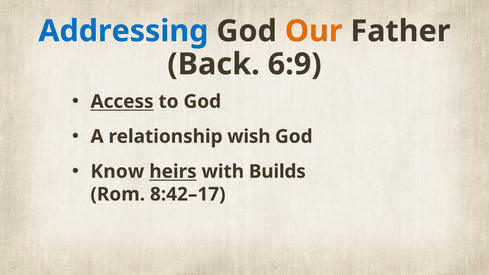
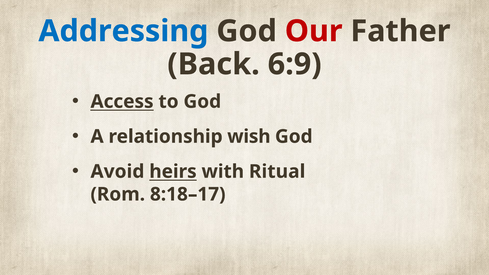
Our colour: orange -> red (314, 31)
Know: Know -> Avoid (117, 172)
Builds: Builds -> Ritual (277, 172)
8:42–17: 8:42–17 -> 8:18–17 (188, 194)
